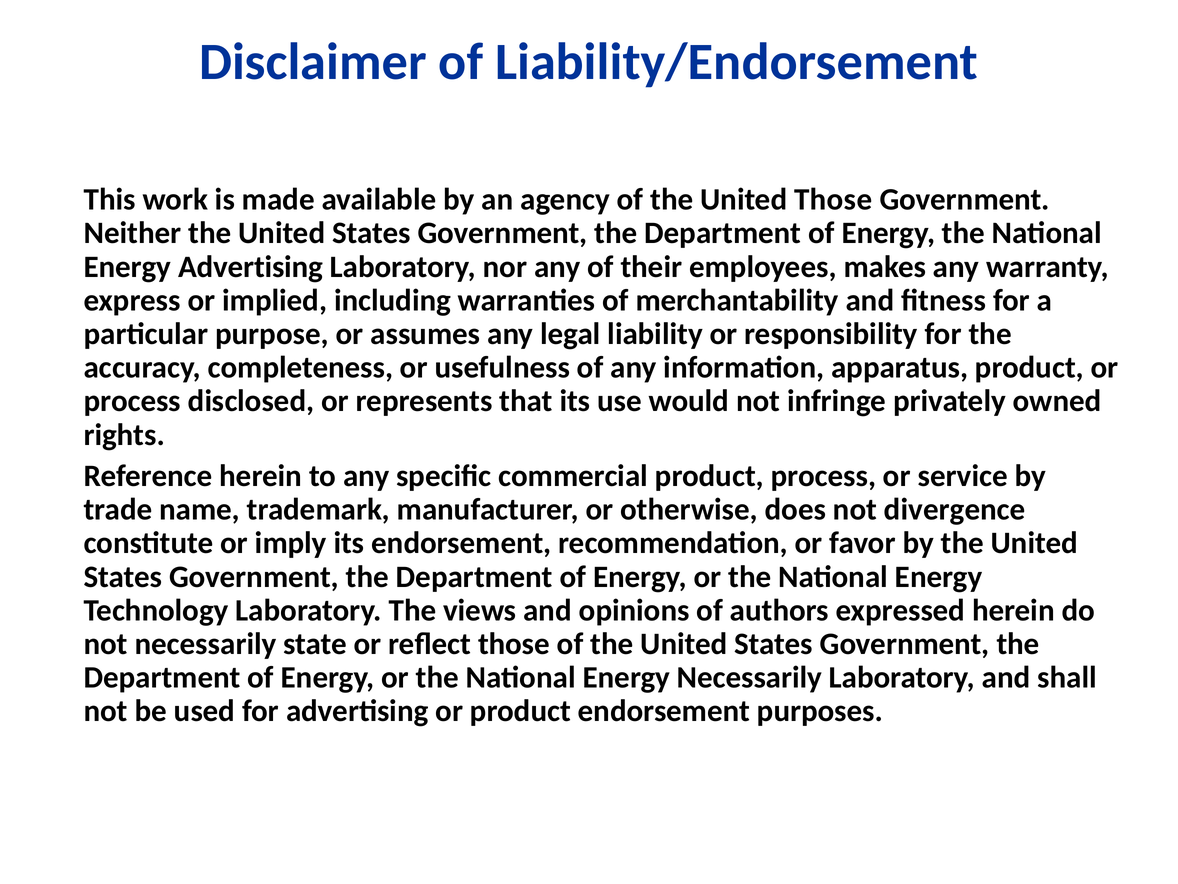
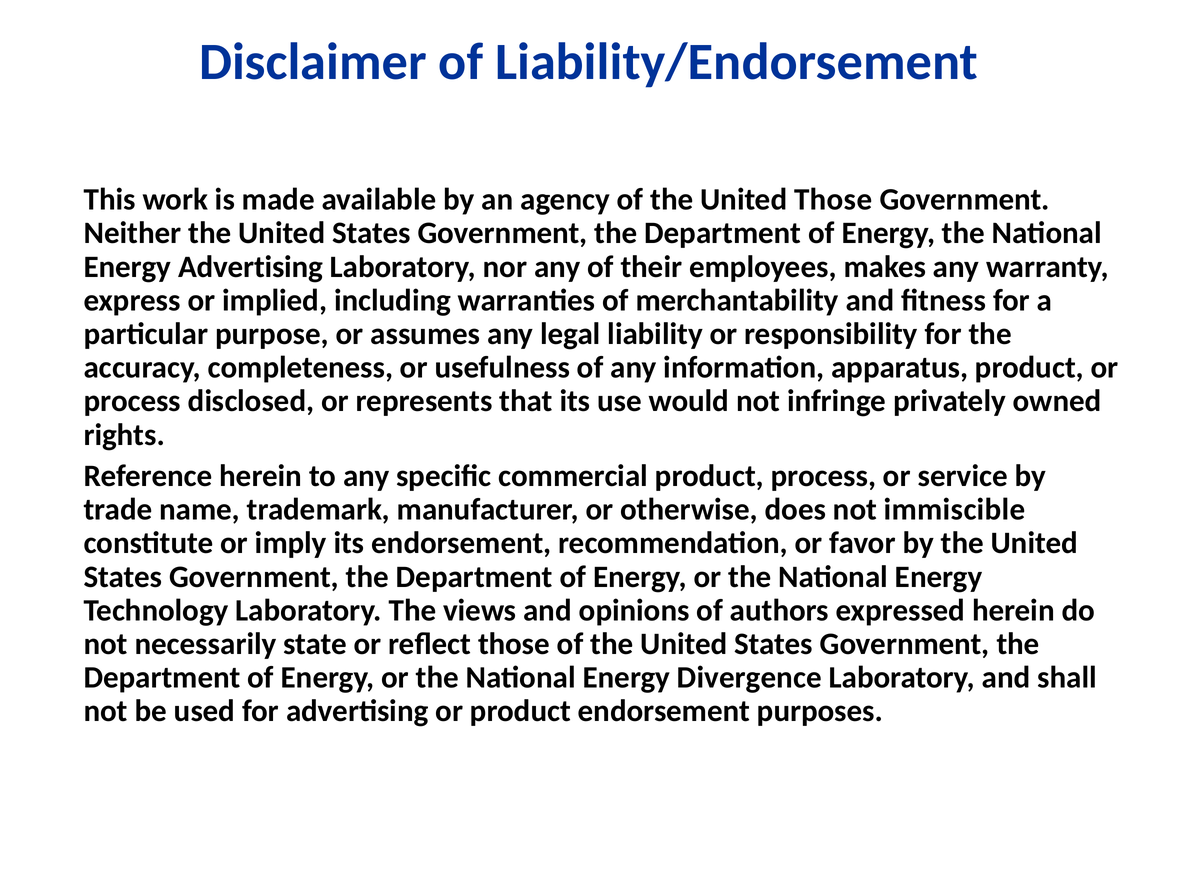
divergence: divergence -> immiscible (955, 509)
Energy Necessarily: Necessarily -> Divergence (749, 677)
